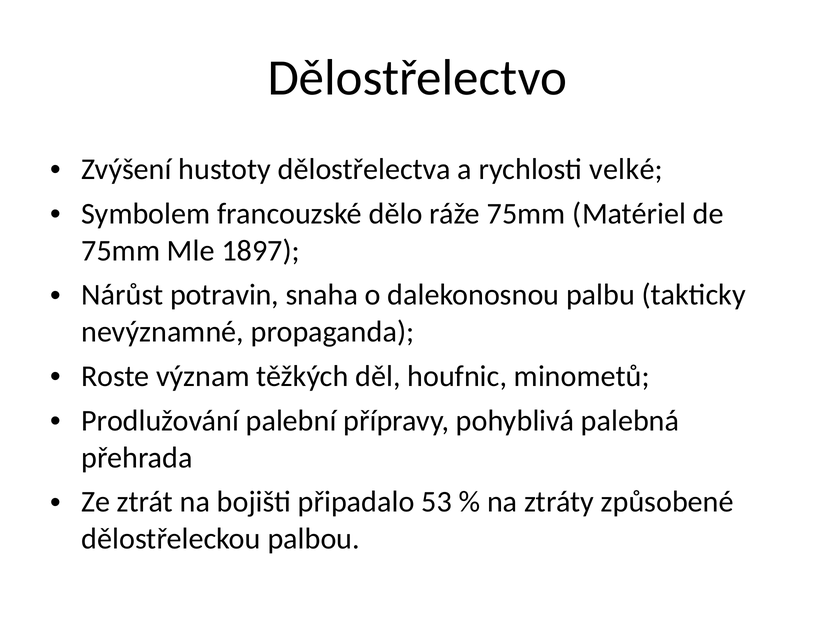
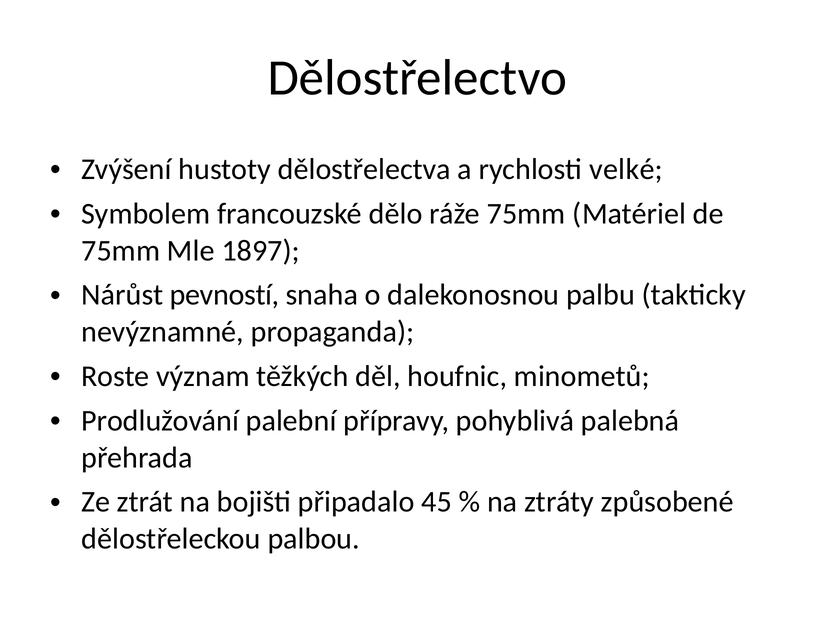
potravin: potravin -> pevností (225, 295)
53: 53 -> 45 (437, 501)
